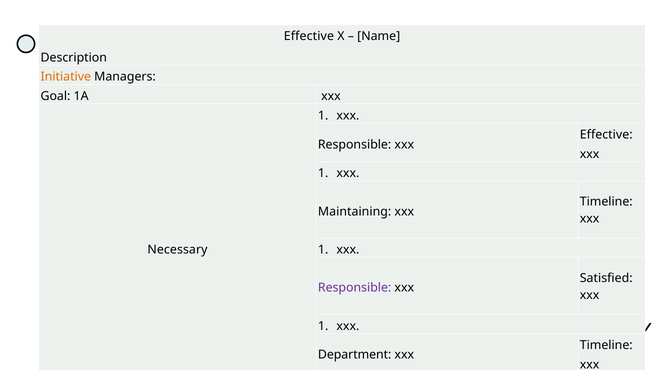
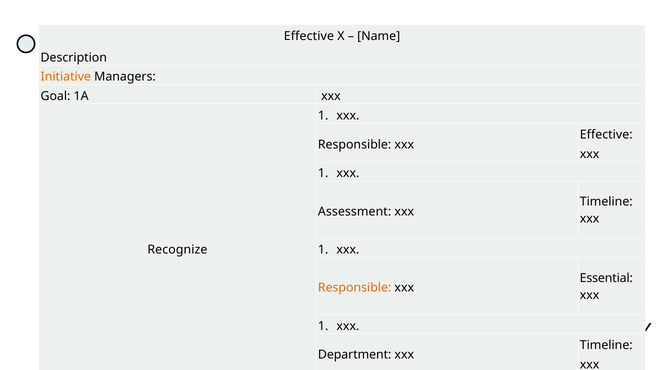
Maintaining: Maintaining -> Assessment (355, 212)
Necessary: Necessary -> Recognize (177, 250)
Satisfied: Satisfied -> Essential (606, 279)
Responsible colour: purple -> orange (355, 288)
